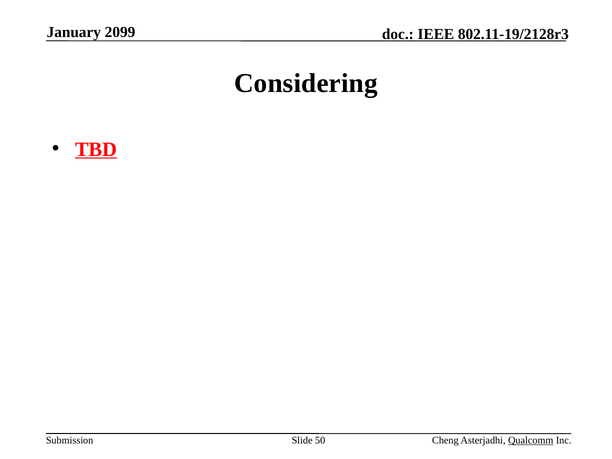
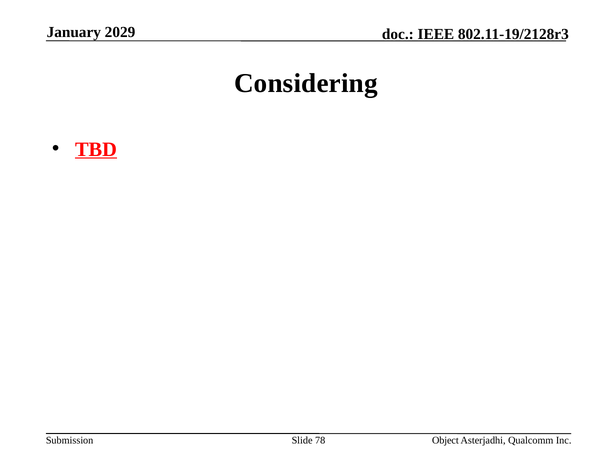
2099: 2099 -> 2029 (120, 32)
50: 50 -> 78 (320, 440)
Cheng: Cheng -> Object (445, 440)
Qualcomm underline: present -> none (531, 440)
